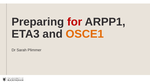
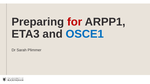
OSCE1 colour: orange -> blue (85, 34)
